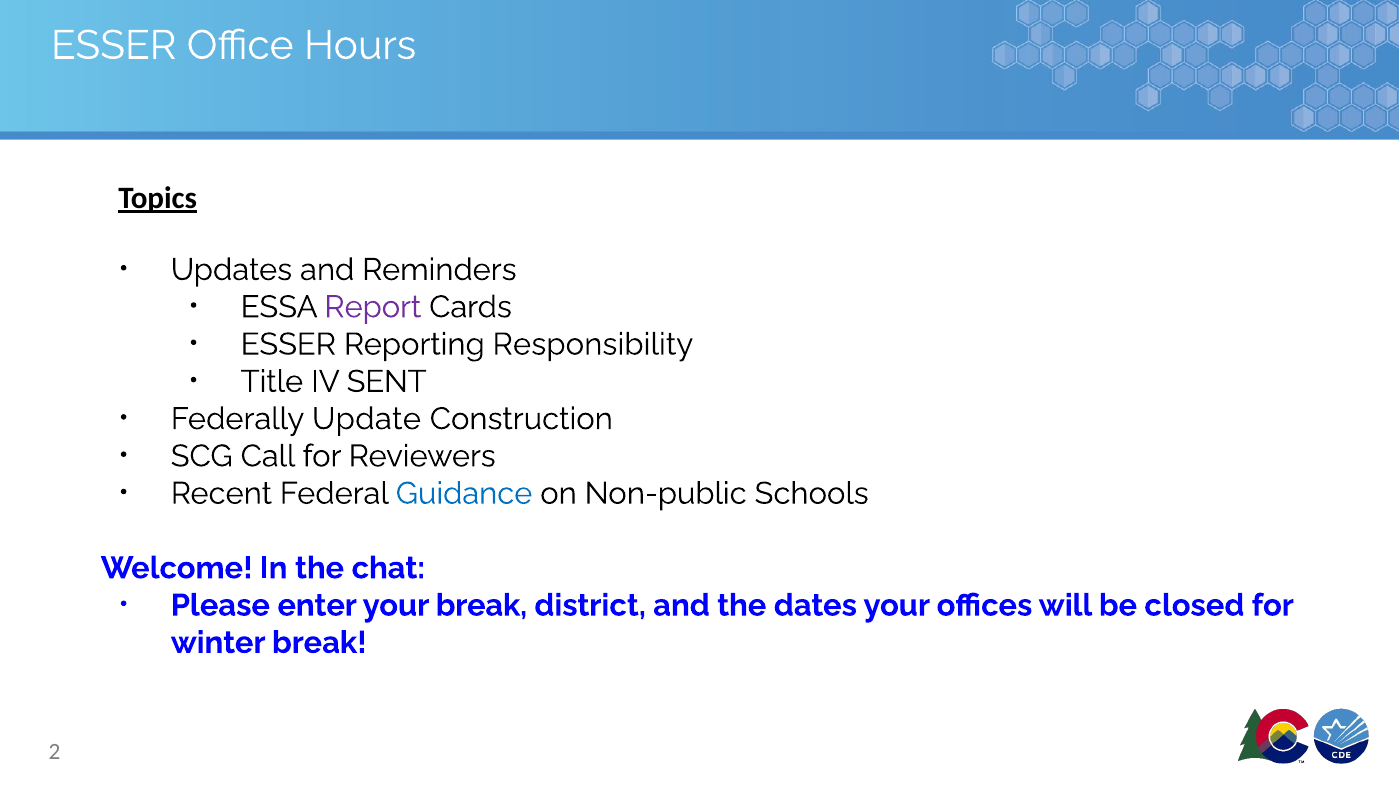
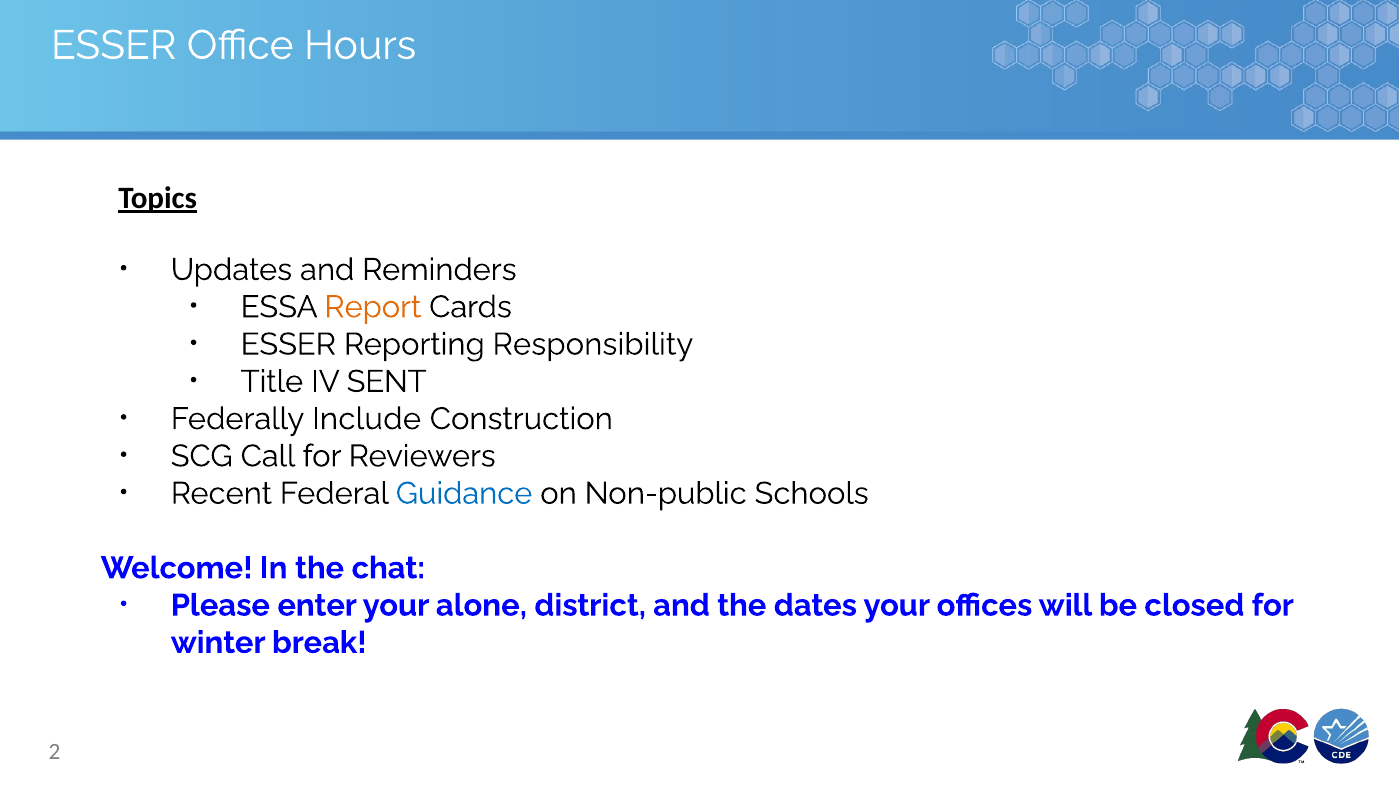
Report colour: purple -> orange (373, 307)
Update: Update -> Include (366, 419)
your break: break -> alone (481, 605)
